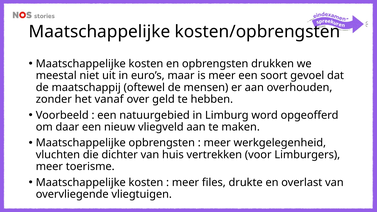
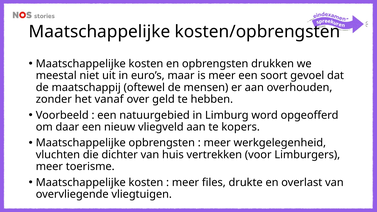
maken: maken -> kopers (241, 127)
